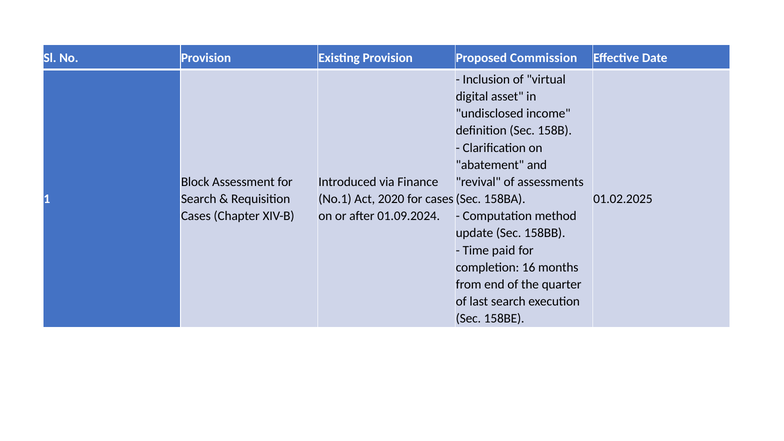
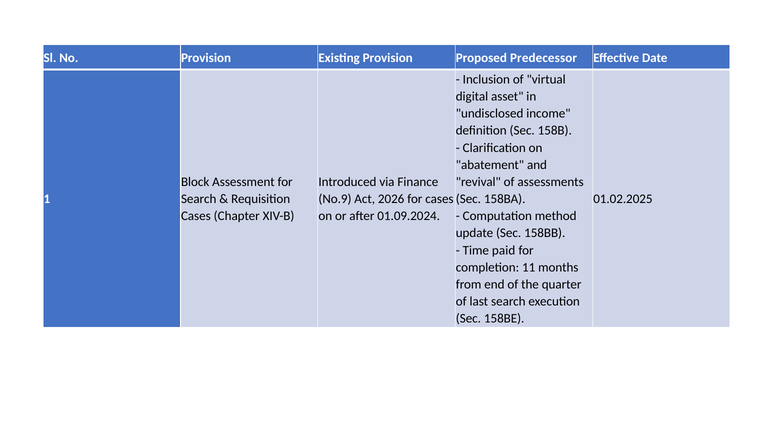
Commission: Commission -> Predecessor (544, 58)
No.1: No.1 -> No.9 (335, 199)
2020: 2020 -> 2026 (391, 199)
16: 16 -> 11 (529, 267)
